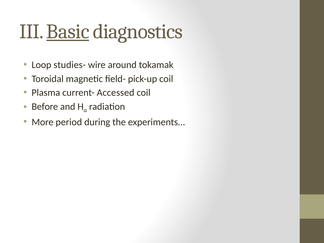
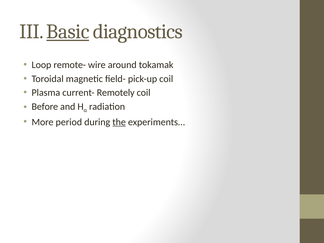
studies-: studies- -> remote- (70, 65)
Accessed: Accessed -> Remotely (116, 93)
the underline: none -> present (119, 122)
